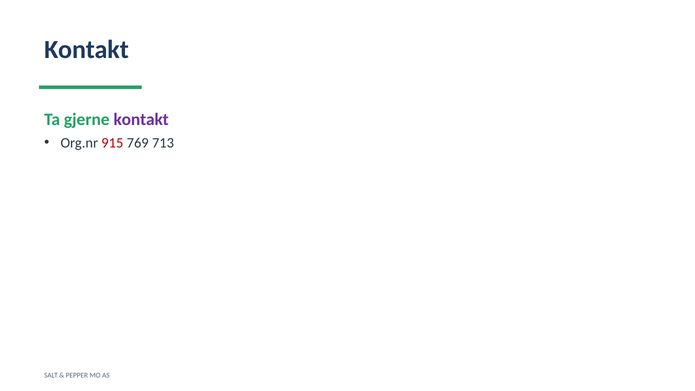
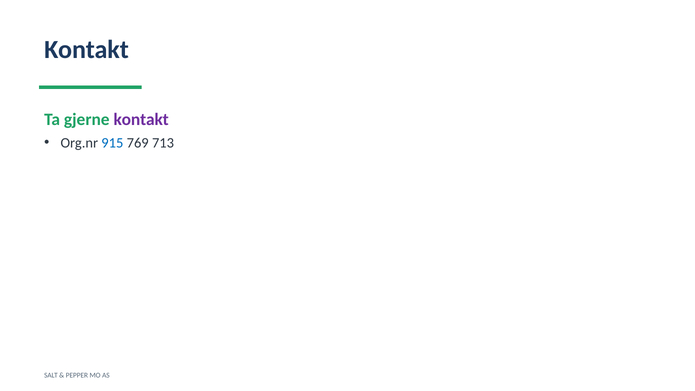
915 colour: red -> blue (112, 143)
